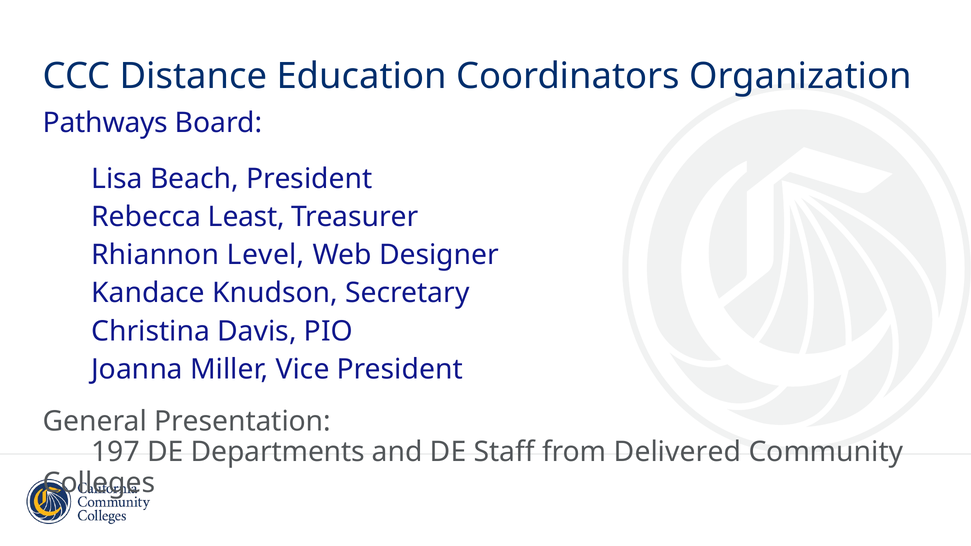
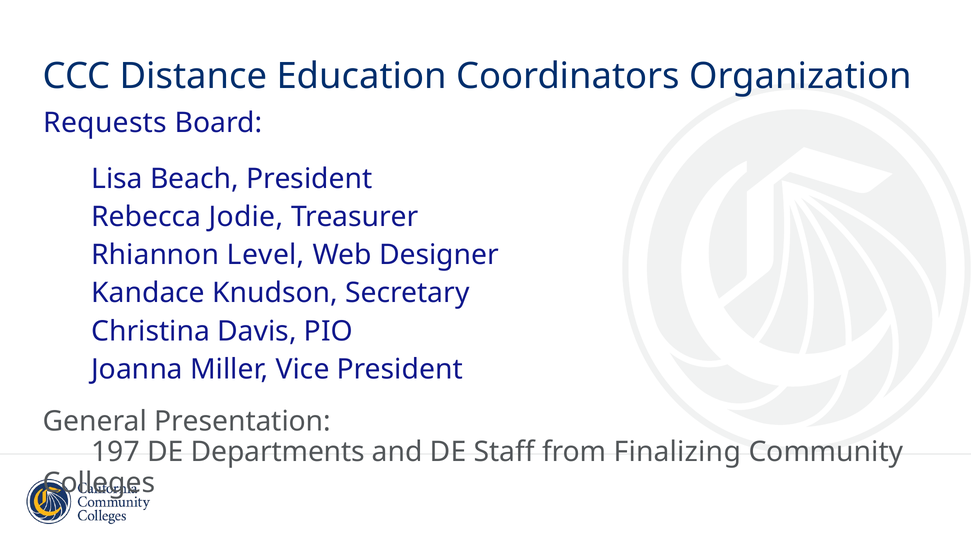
Pathways: Pathways -> Requests (105, 123)
Least: Least -> Jodie (246, 217)
Delivered: Delivered -> Finalizing (677, 452)
